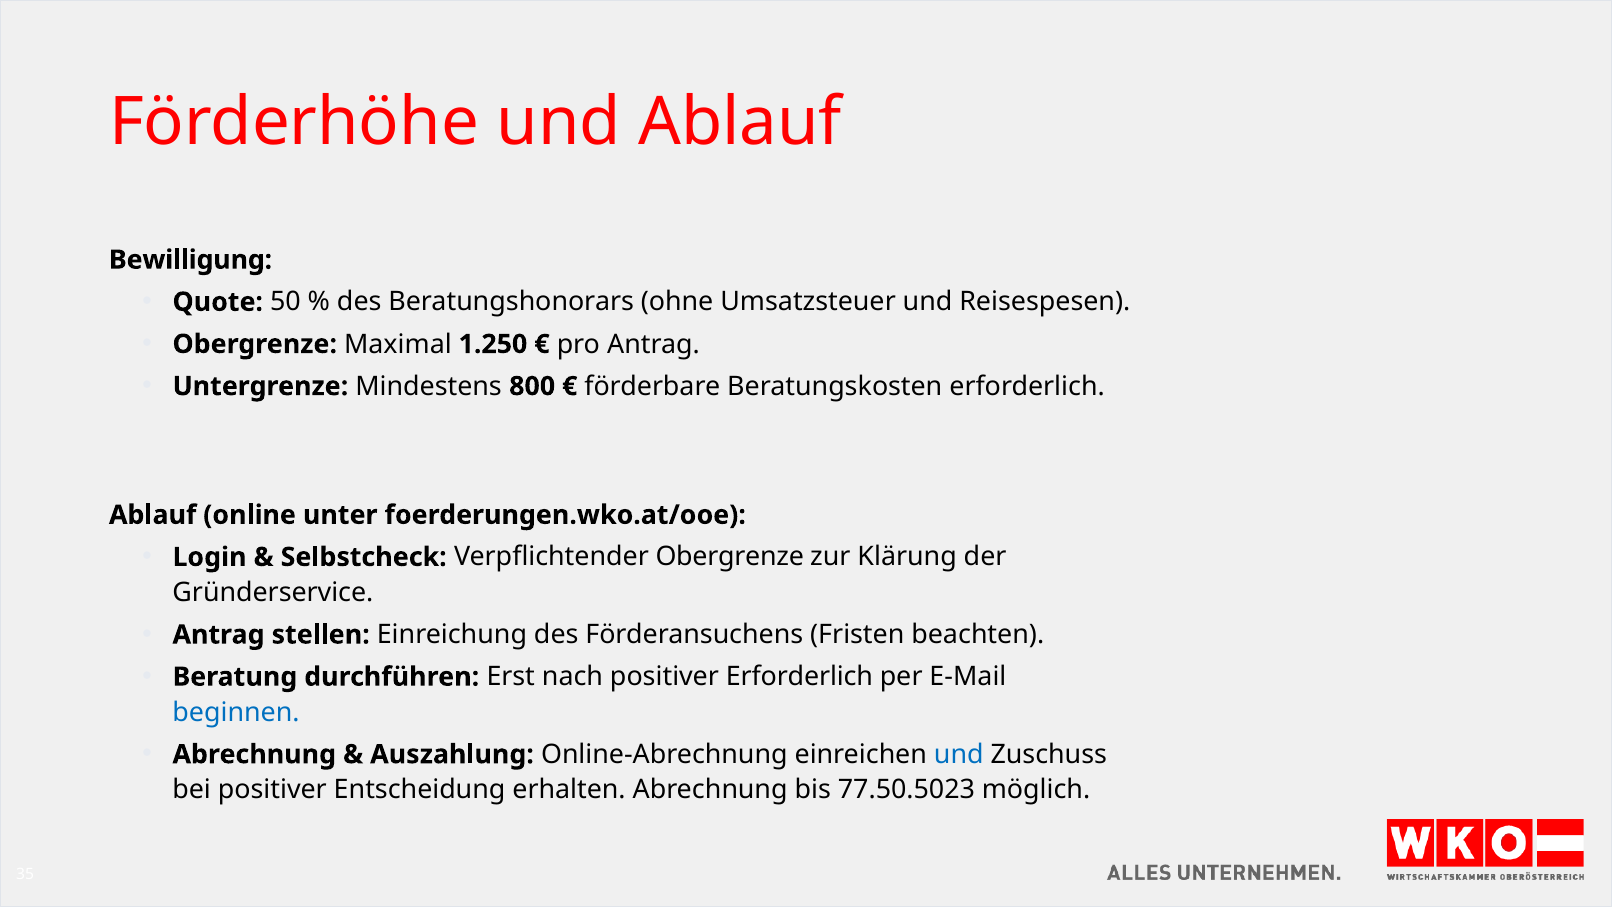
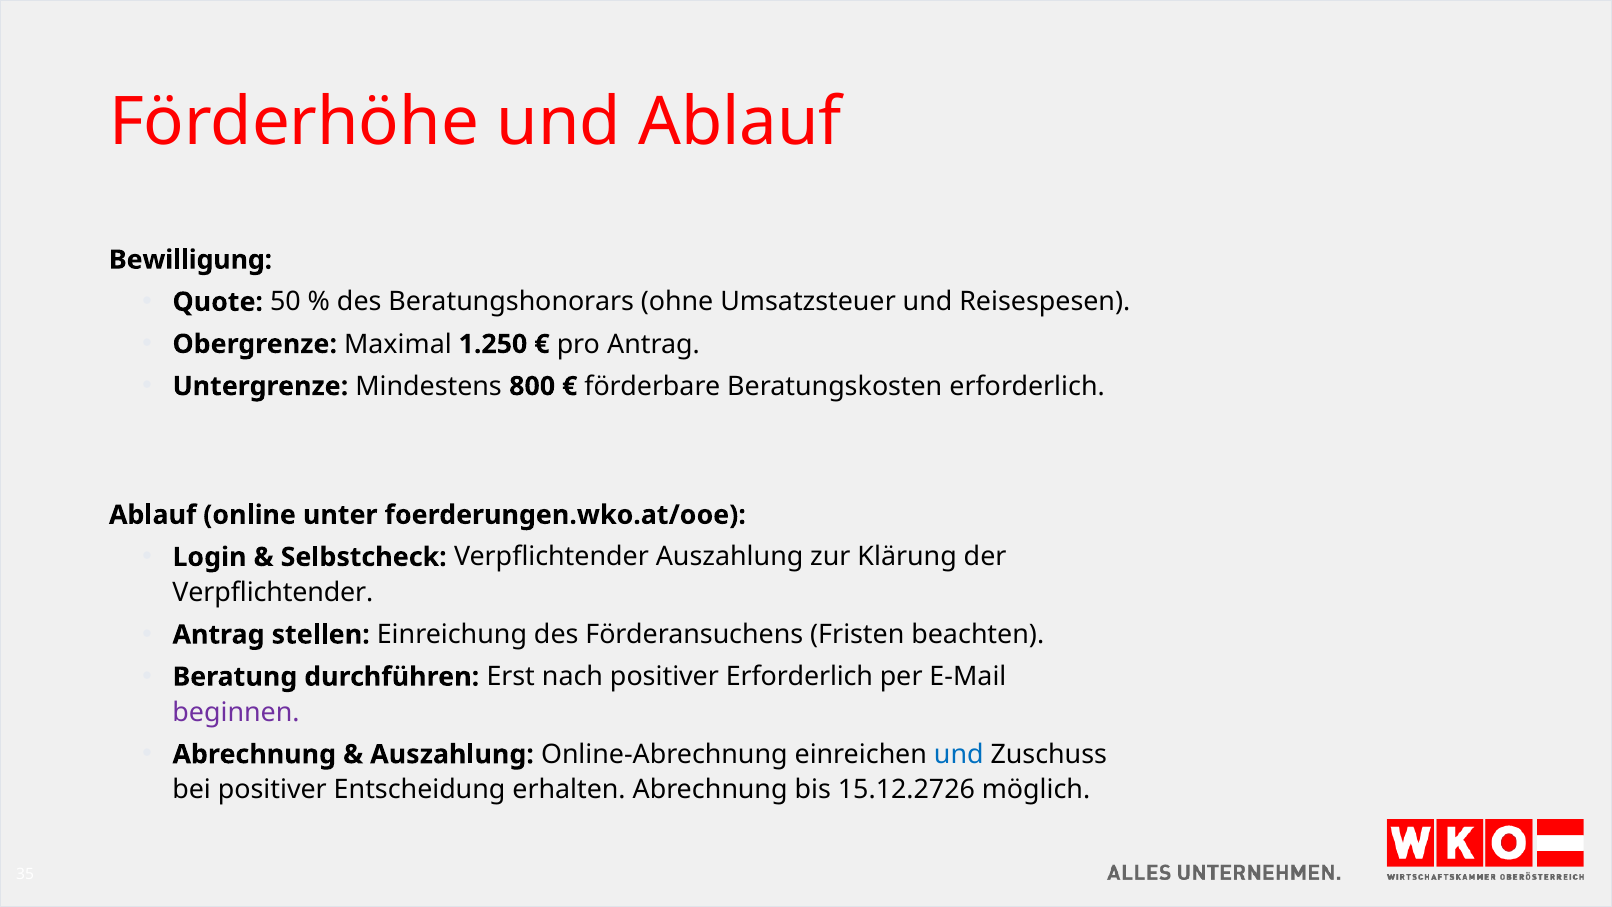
Verpflichtender Obergrenze: Obergrenze -> Auszahlung (730, 557)
Gründerservice: Gründerservice -> Verpflichtender (273, 592)
beginnen colour: blue -> purple (236, 712)
77.50.5023: 77.50.5023 -> 15.12.2726 (906, 790)
